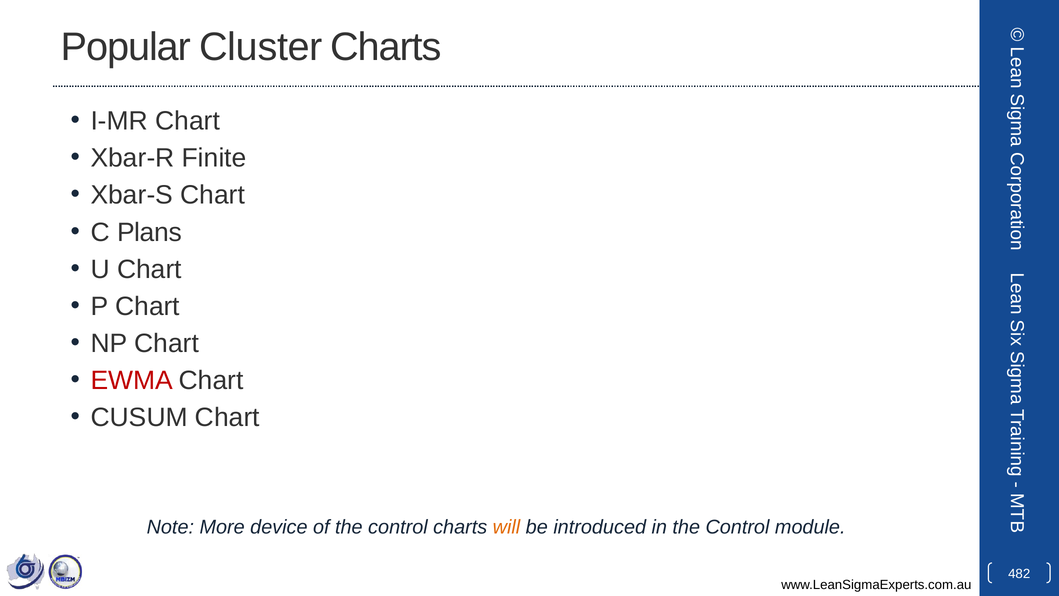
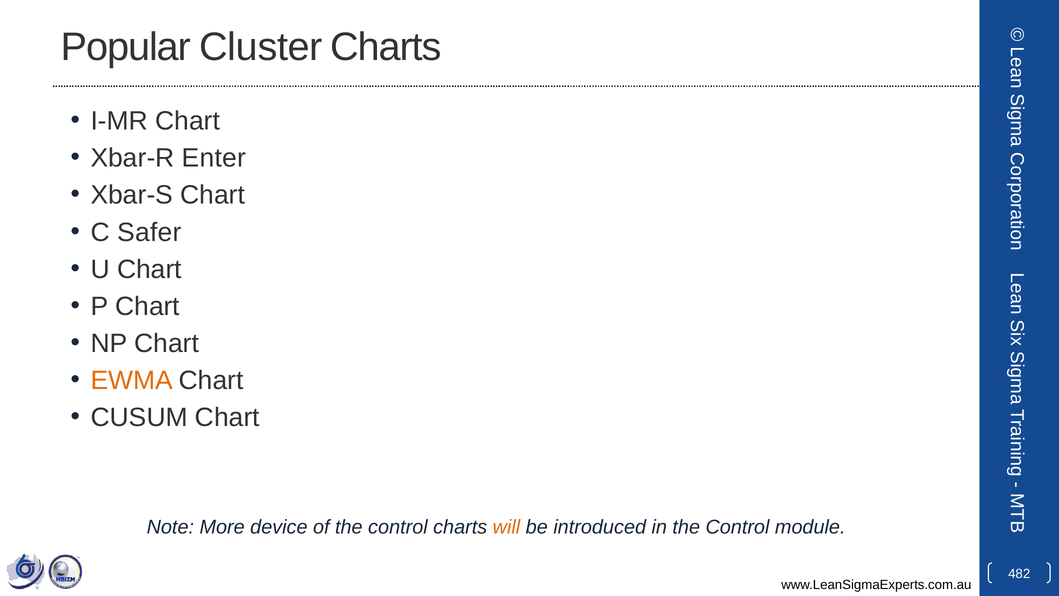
Finite: Finite -> Enter (214, 158)
Plans: Plans -> Safer (149, 232)
EWMA colour: red -> orange (132, 380)
